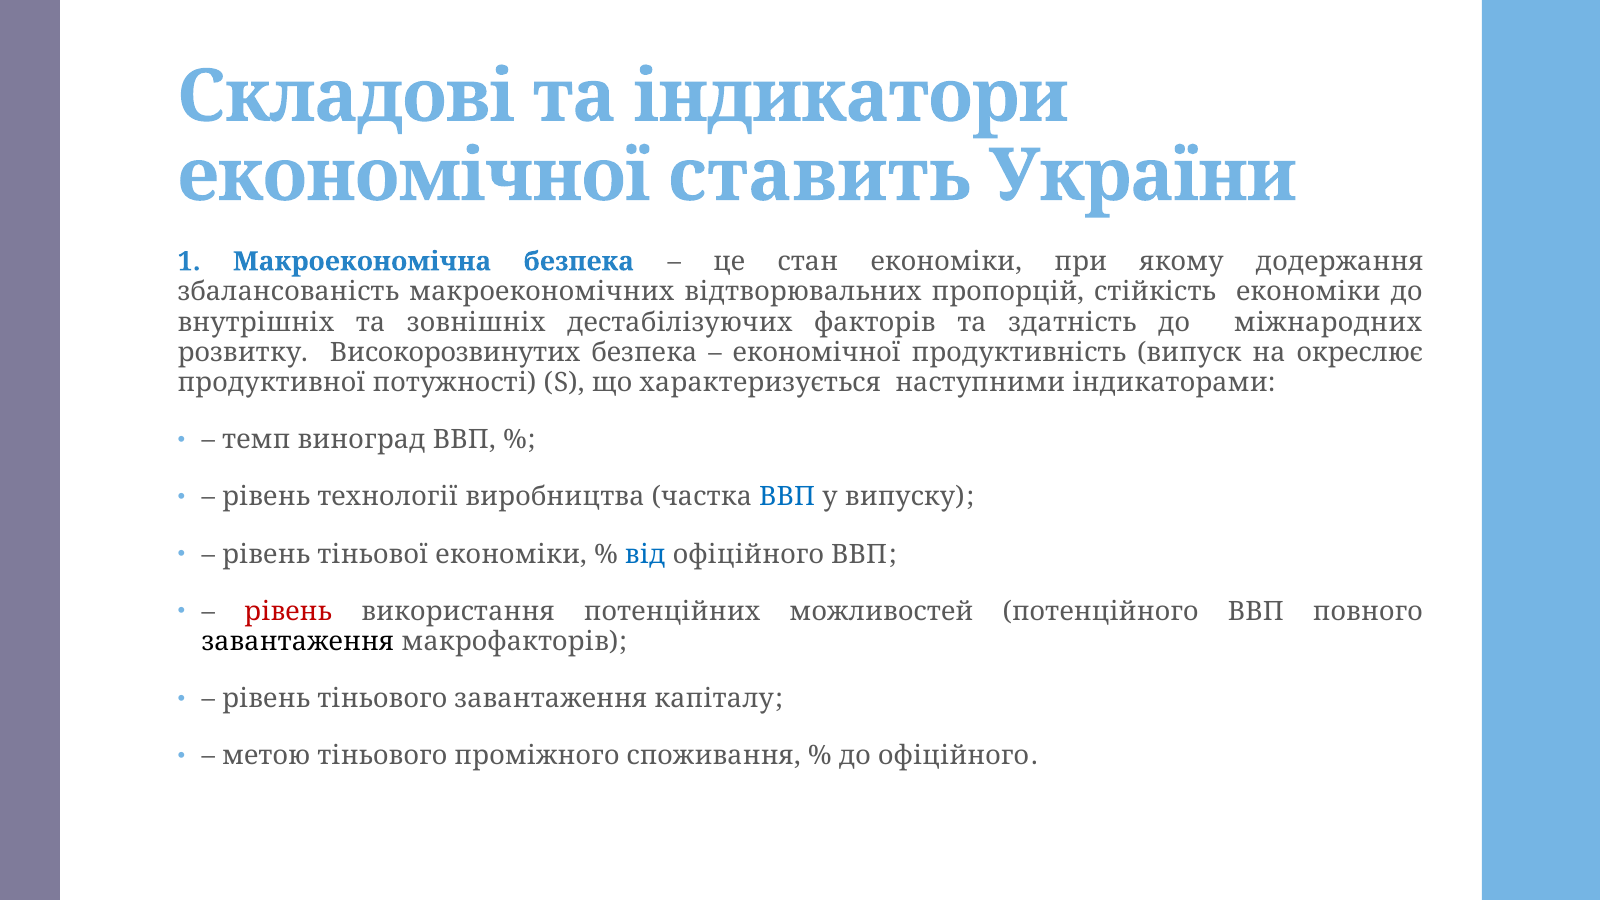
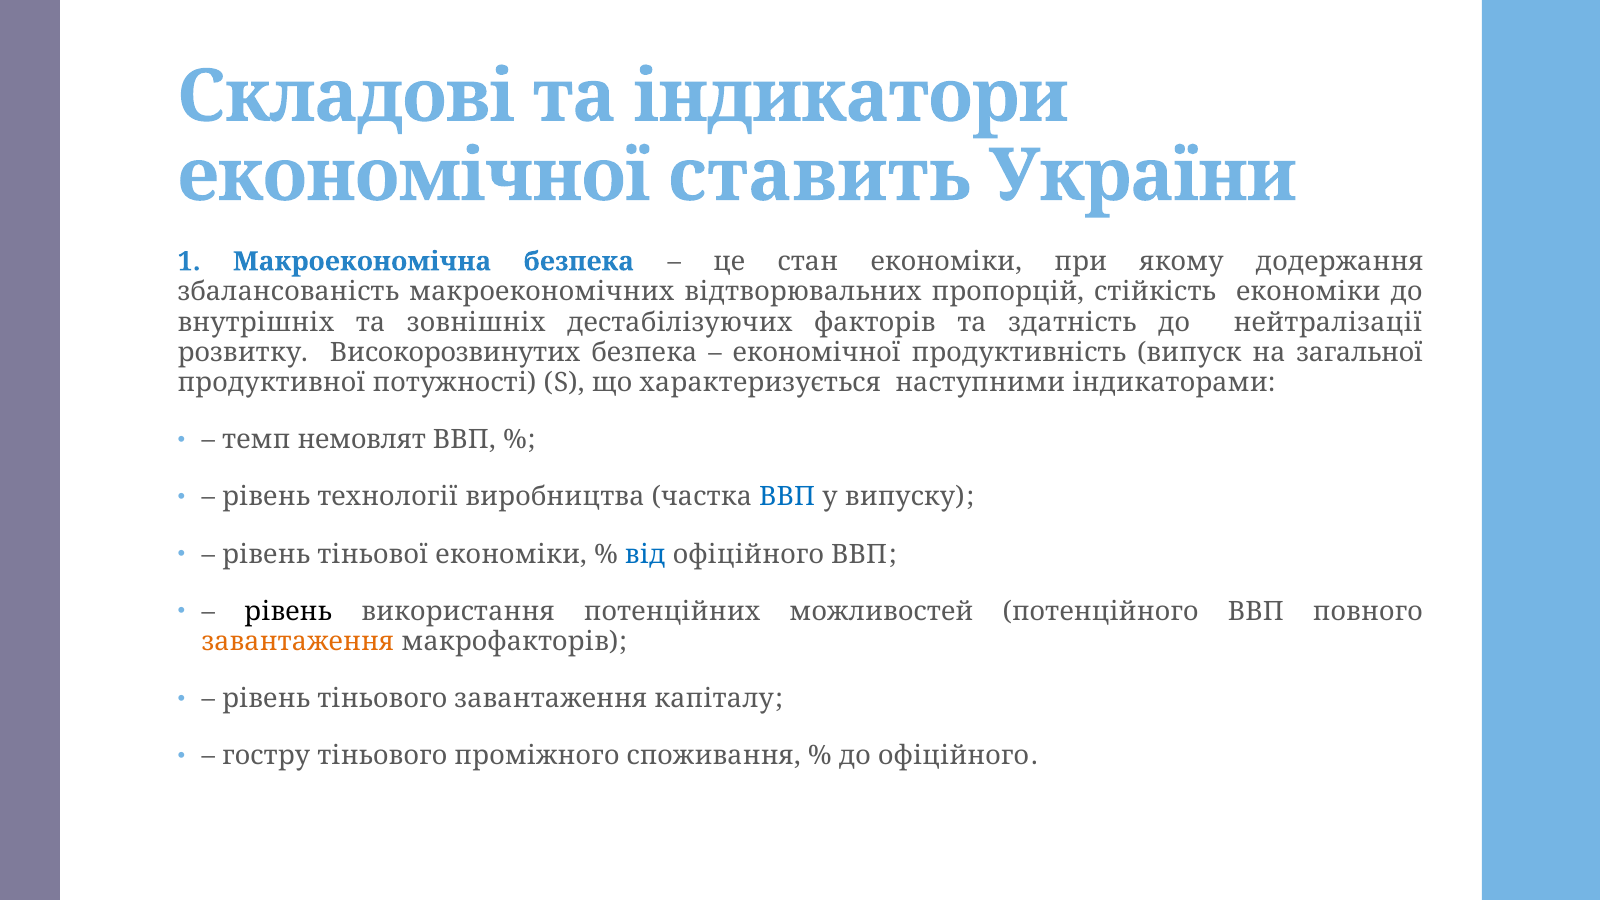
міжнародних: міжнародних -> нейтралізації (1328, 322)
окреслює: окреслює -> загальної (1360, 353)
виноград: виноград -> немовлят (362, 440)
рівень colour: red -> black (288, 611)
завантаження colour: black -> orange (298, 642)
метою: метою -> гостру (266, 756)
